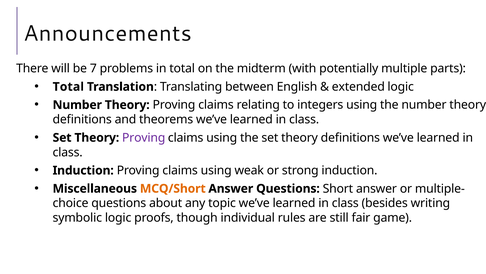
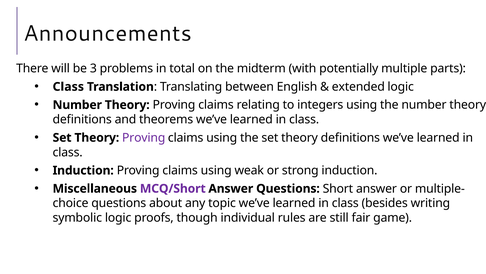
7: 7 -> 3 (93, 68)
Total: Total -> Class (68, 87)
MCQ/Short colour: orange -> purple (173, 188)
